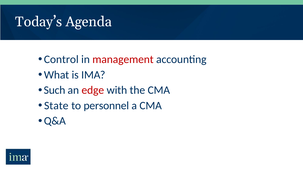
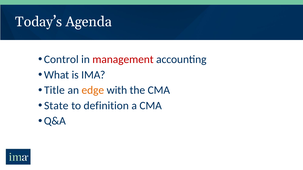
Such: Such -> Title (54, 90)
edge colour: red -> orange (93, 90)
personnel: personnel -> definition (106, 106)
